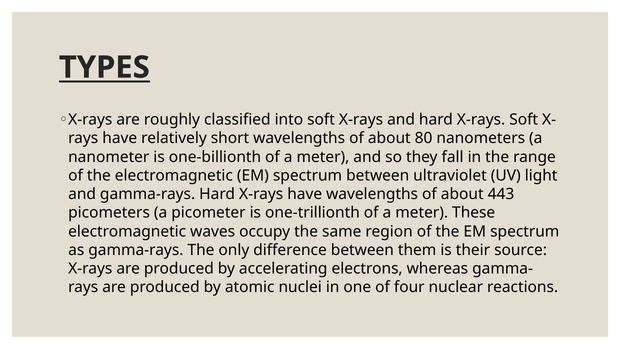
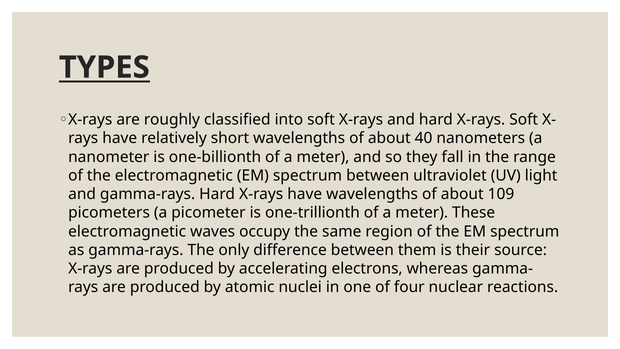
80: 80 -> 40 (424, 138)
443: 443 -> 109 (501, 194)
